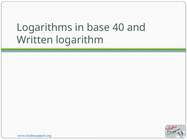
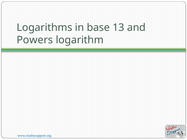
40: 40 -> 13 (118, 28)
Written: Written -> Powers (35, 40)
